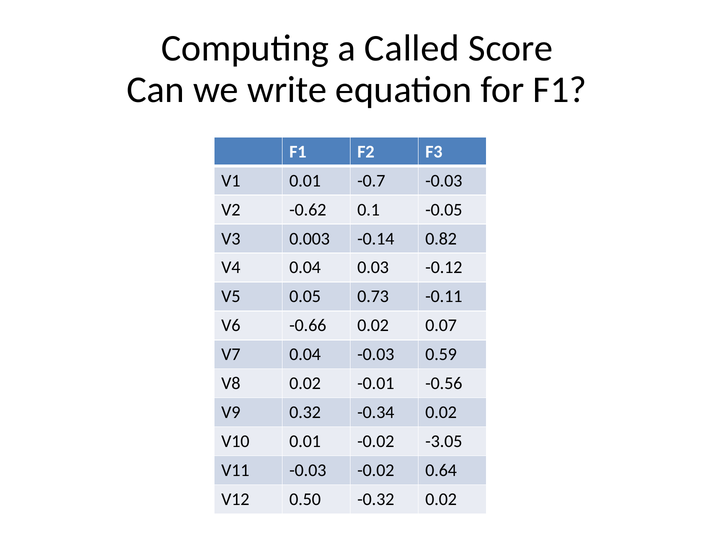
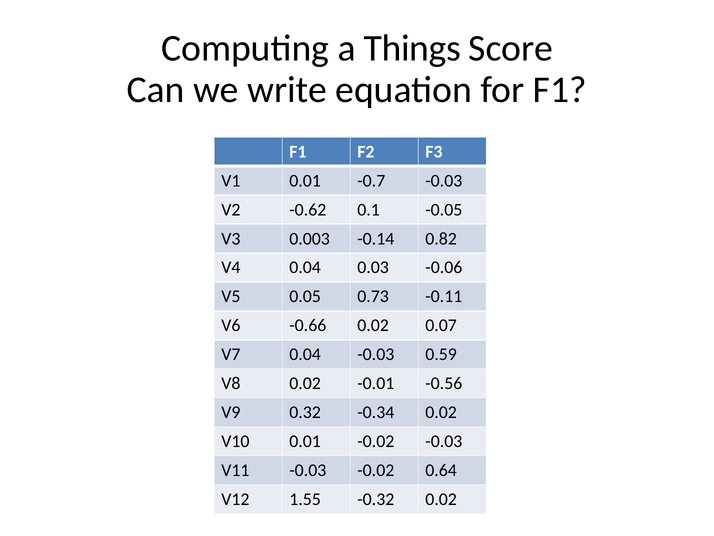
Called: Called -> Things (412, 48)
-0.12: -0.12 -> -0.06 (444, 267)
-0.02 -3.05: -3.05 -> -0.03 (444, 441)
0.50: 0.50 -> 1.55 (305, 499)
